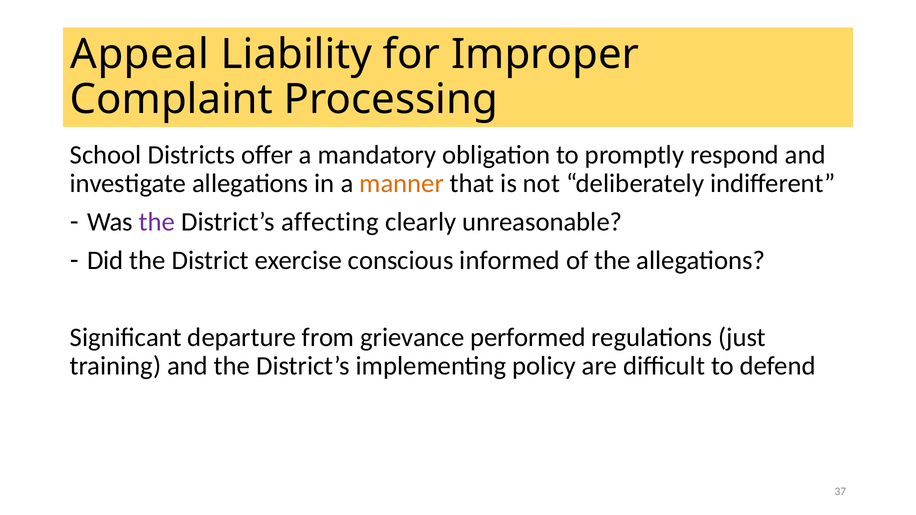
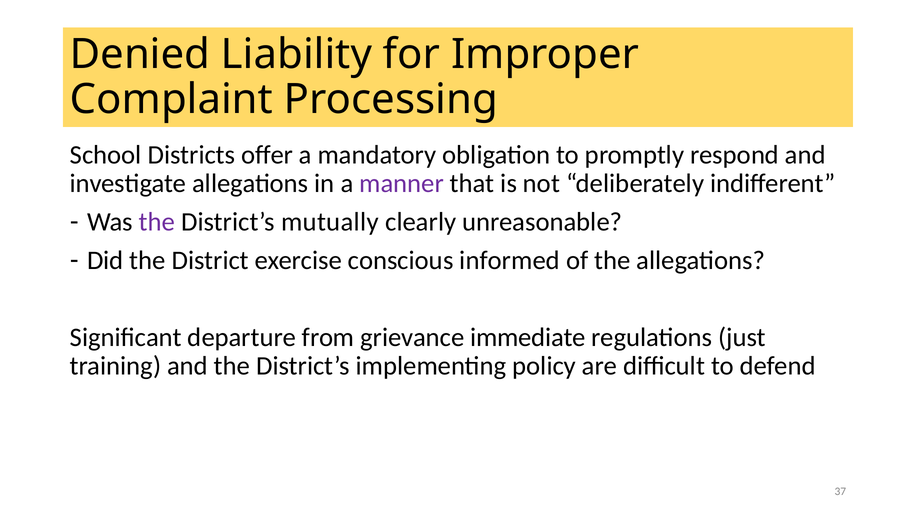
Appeal: Appeal -> Denied (140, 54)
manner colour: orange -> purple (402, 184)
affecting: affecting -> mutually (330, 222)
performed: performed -> immediate (528, 337)
